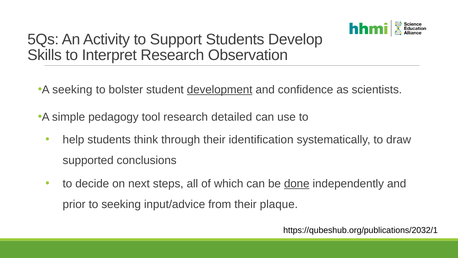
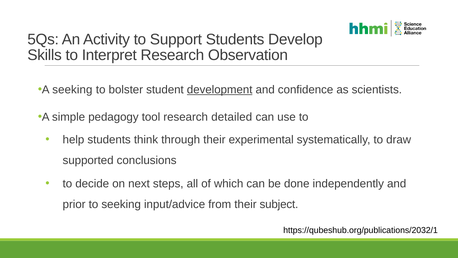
identification: identification -> experimental (261, 139)
done underline: present -> none (297, 184)
plaque: plaque -> subject (279, 204)
